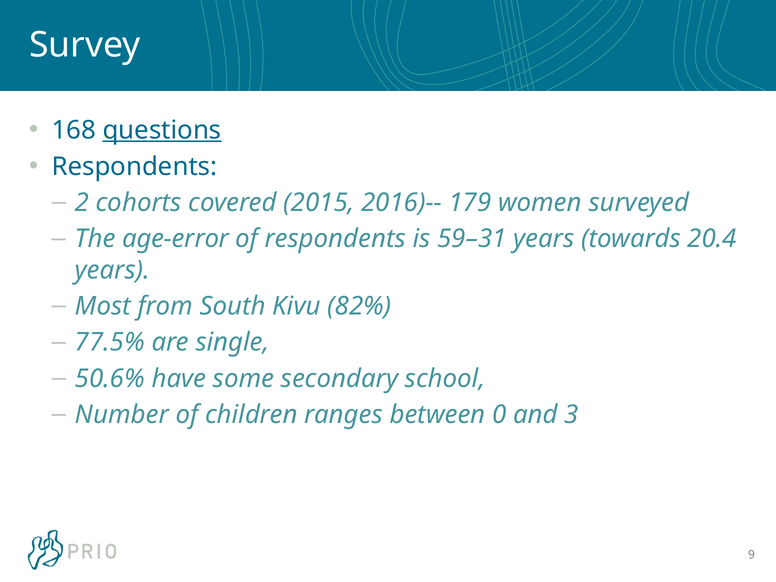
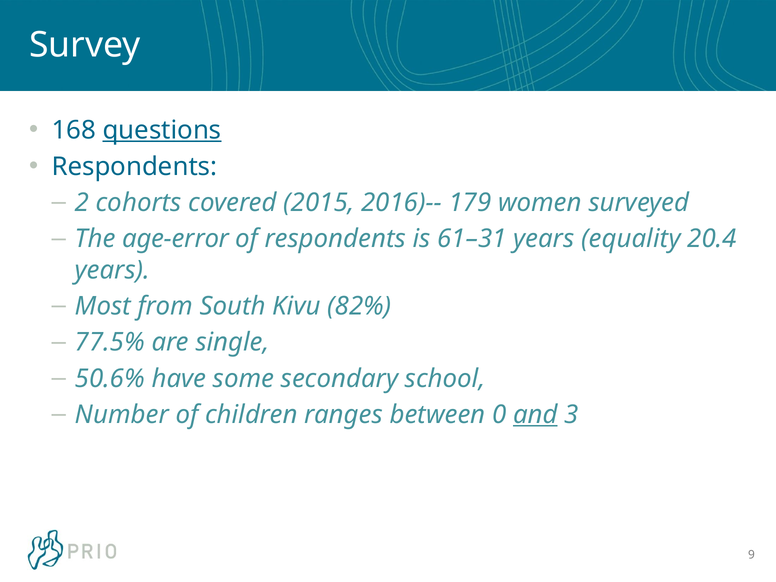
59–31: 59–31 -> 61–31 (472, 239)
towards: towards -> equality (631, 239)
and underline: none -> present (535, 415)
